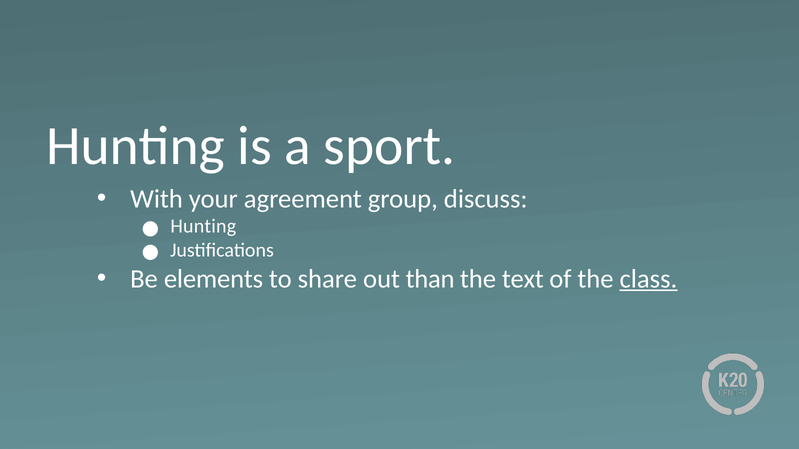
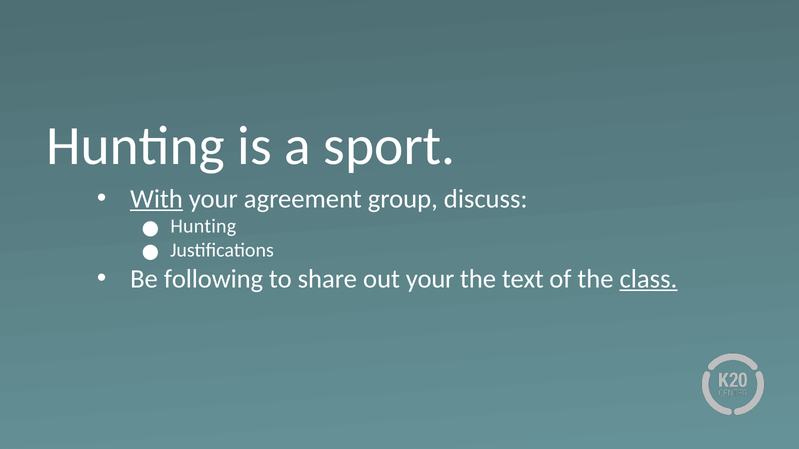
With underline: none -> present (157, 199)
elements: elements -> following (213, 279)
out than: than -> your (430, 279)
